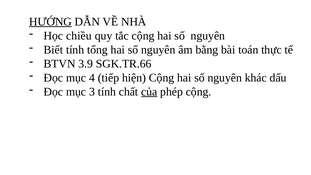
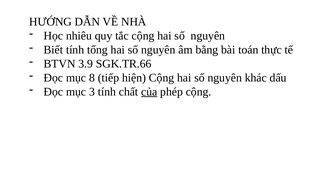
HƯỚNG underline: present -> none (50, 22)
chiều: chiều -> nhiêu (79, 36)
4: 4 -> 8 (92, 78)
